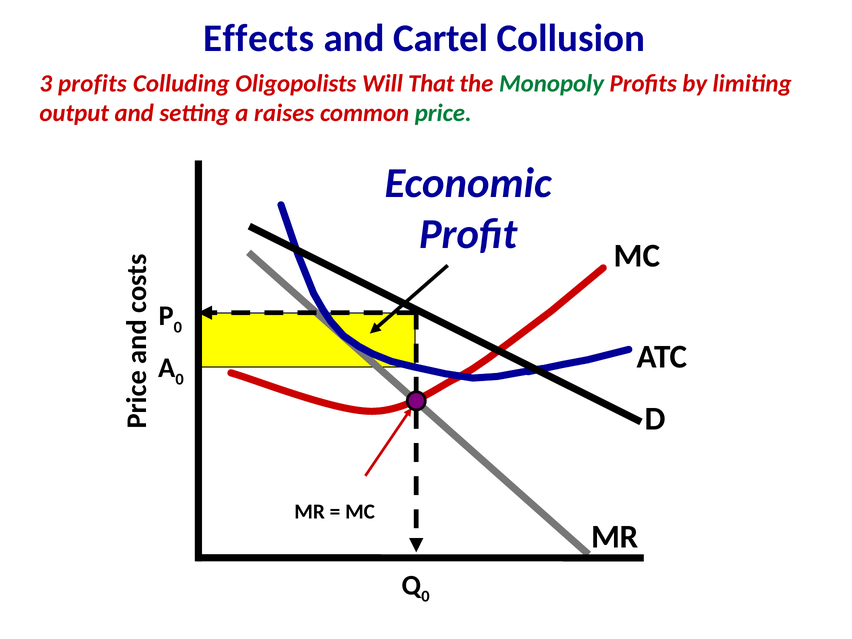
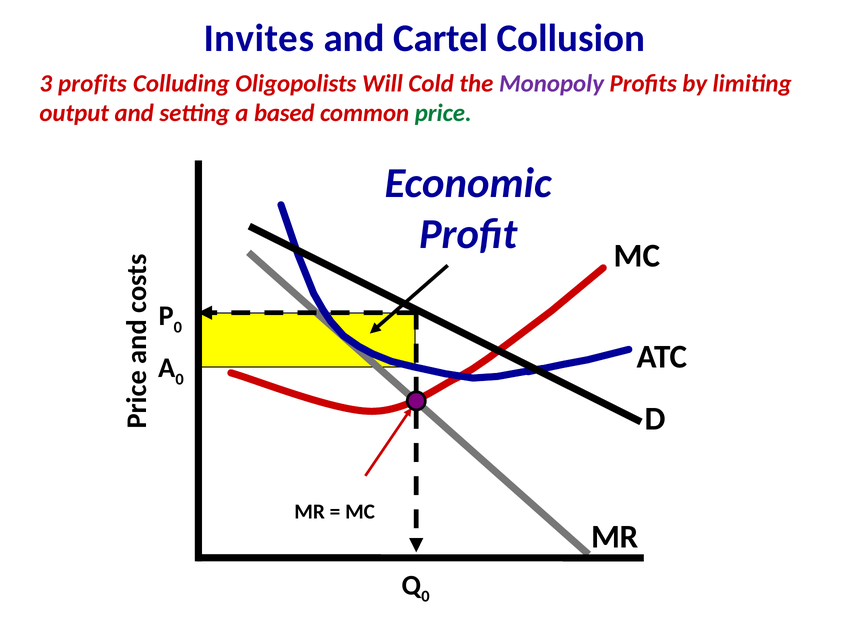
Effects: Effects -> Invites (259, 38)
That: That -> Cold (431, 83)
Monopoly colour: green -> purple (551, 83)
raises: raises -> based (284, 113)
